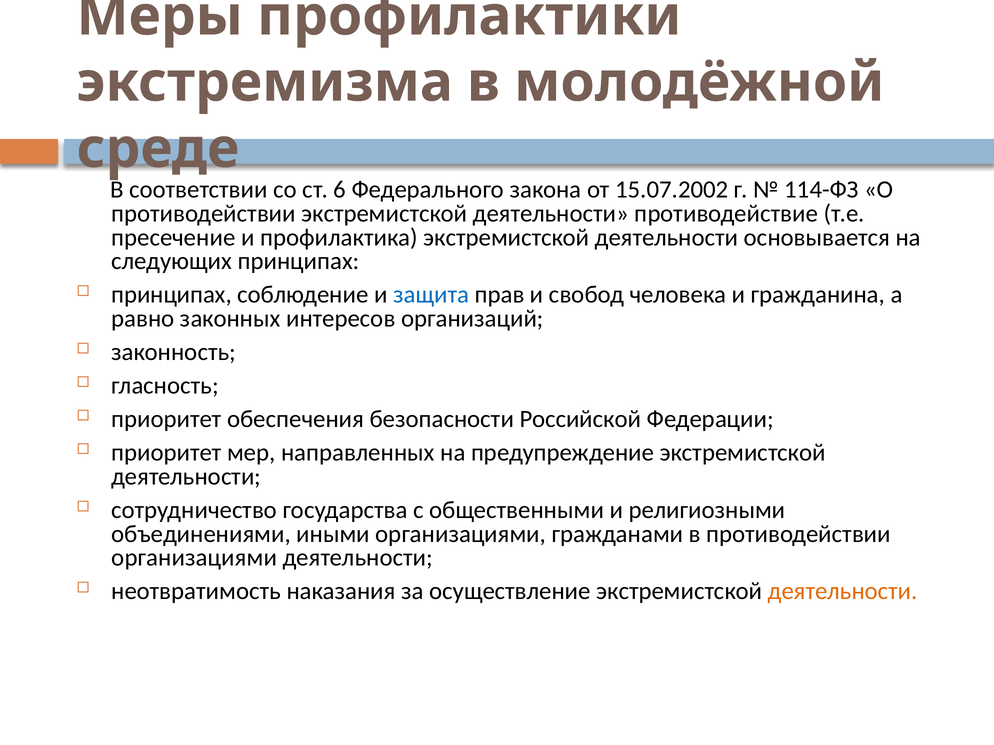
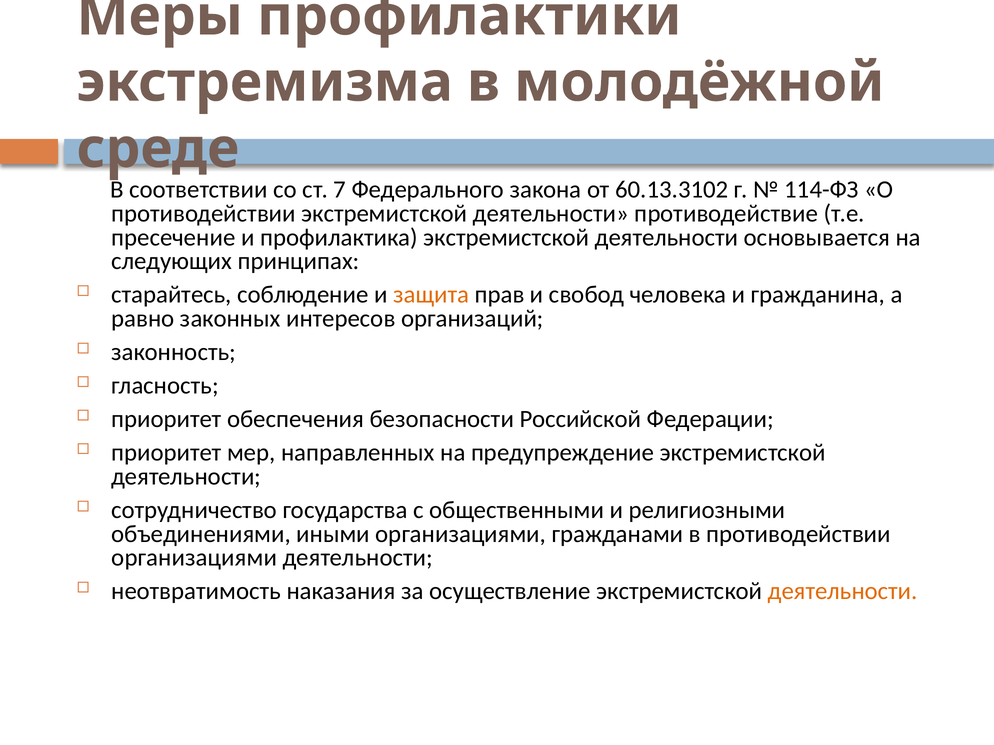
6: 6 -> 7 (340, 190)
15.07.2002: 15.07.2002 -> 60.13.3102 (672, 190)
принципах: принципах -> старайтесь (171, 295)
защита colour: blue -> orange (431, 295)
